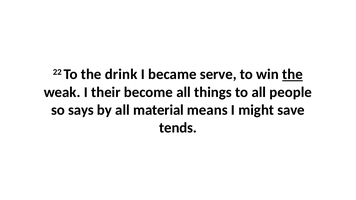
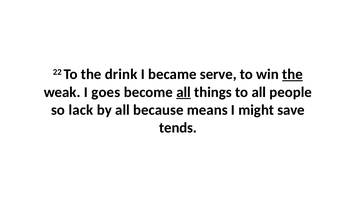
their: their -> goes (106, 92)
all underline: none -> present (184, 92)
says: says -> lack (81, 110)
material: material -> because (158, 110)
